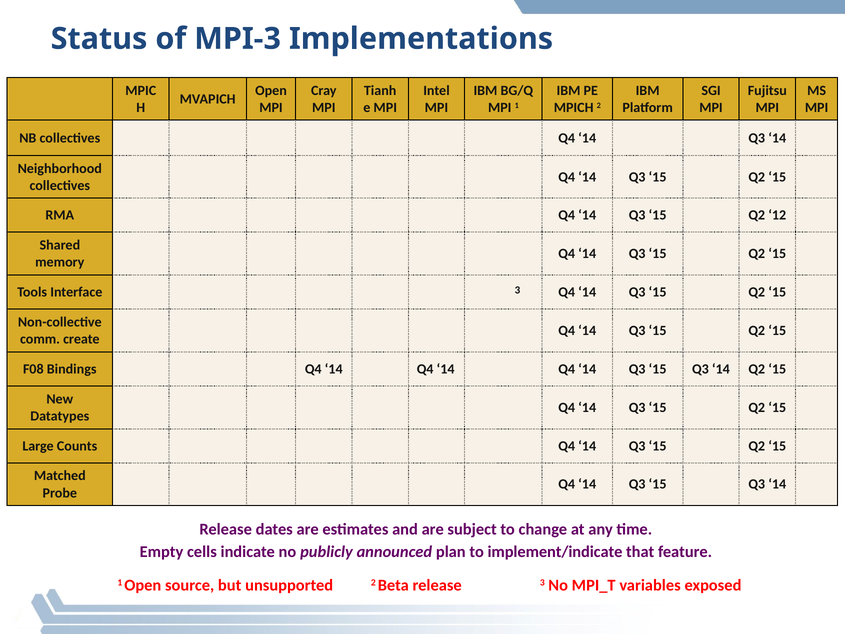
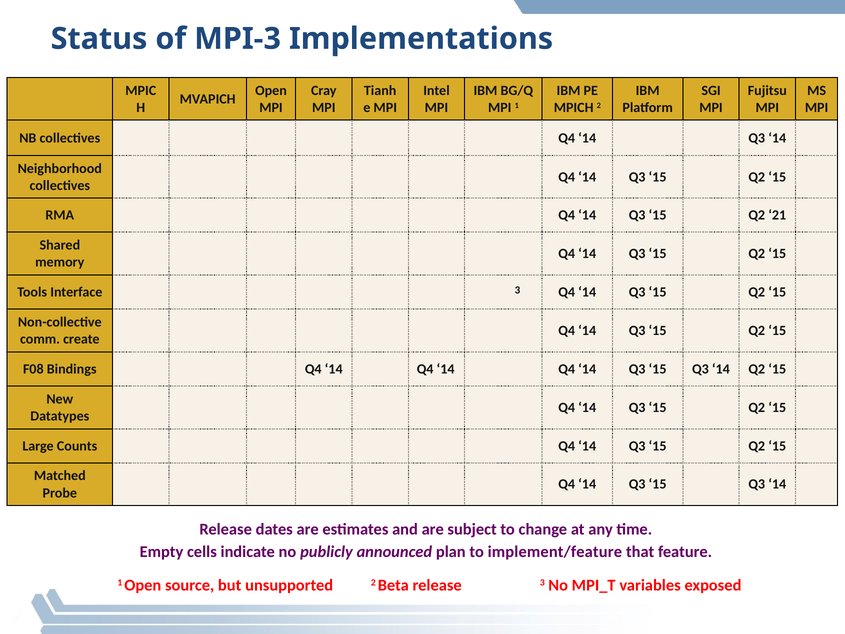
12: 12 -> 21 (777, 215)
implement/indicate: implement/indicate -> implement/feature (555, 551)
